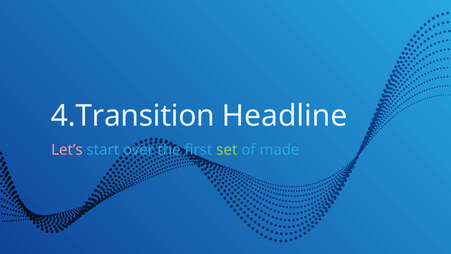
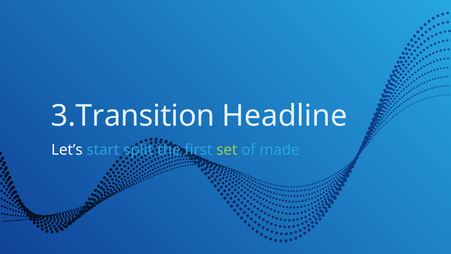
4.Transition: 4.Transition -> 3.Transition (133, 116)
Let’s colour: pink -> white (67, 150)
over: over -> split (138, 150)
